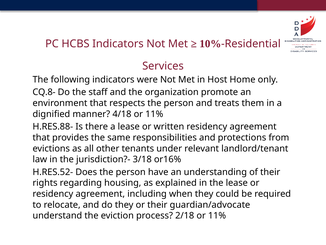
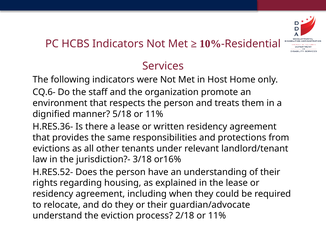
CQ.8-: CQ.8- -> CQ.6- (44, 92)
4/18: 4/18 -> 5/18 (122, 114)
H.RES.88-: H.RES.88- -> H.RES.36- (53, 126)
